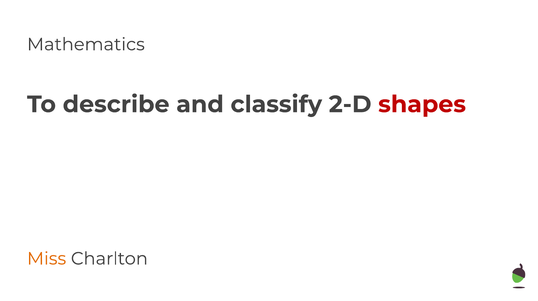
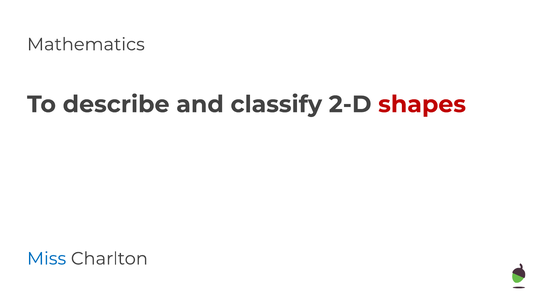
Miss colour: orange -> blue (47, 259)
